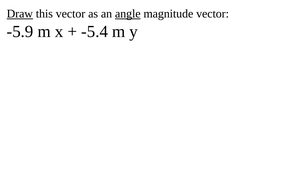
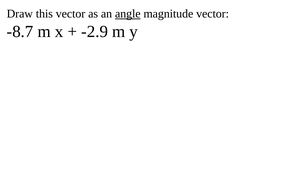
Draw underline: present -> none (20, 14)
-5.9: -5.9 -> -8.7 (20, 31)
-5.4: -5.4 -> -2.9 (95, 31)
